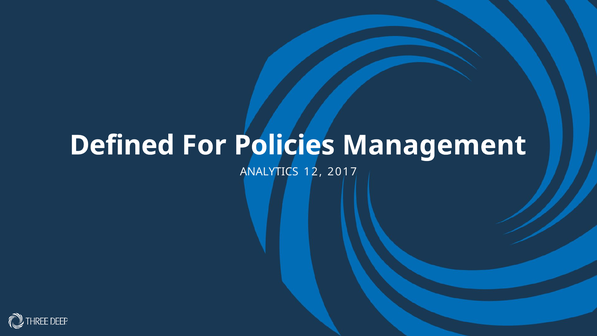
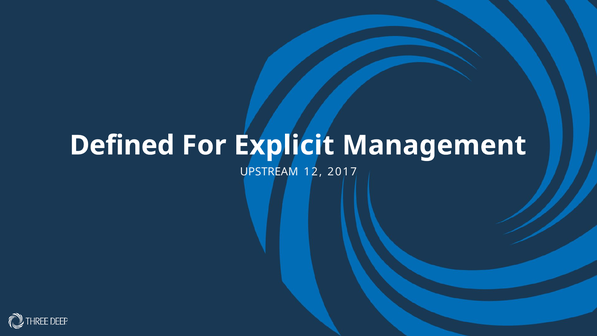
Policies: Policies -> Explicit (284, 145)
ANALYTICS: ANALYTICS -> UPSTREAM (269, 172)
